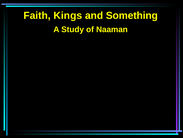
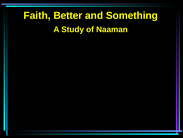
Kings: Kings -> Better (68, 15)
